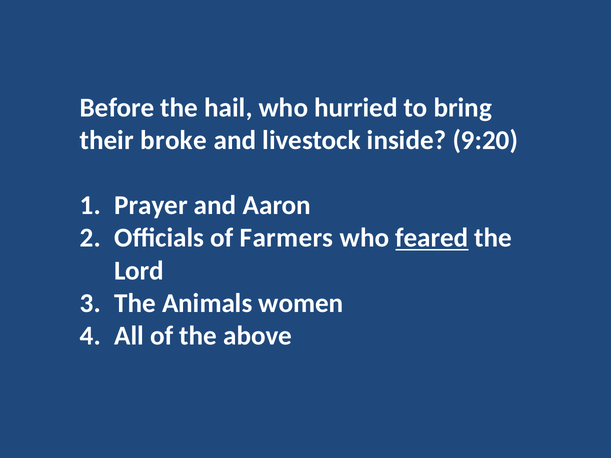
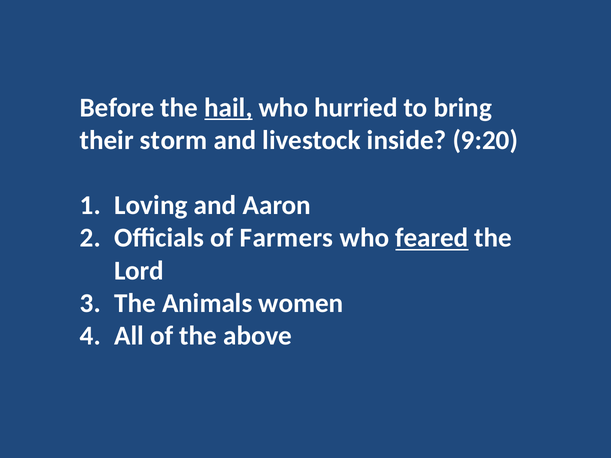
hail underline: none -> present (228, 108)
broke: broke -> storm (174, 140)
Prayer: Prayer -> Loving (151, 206)
